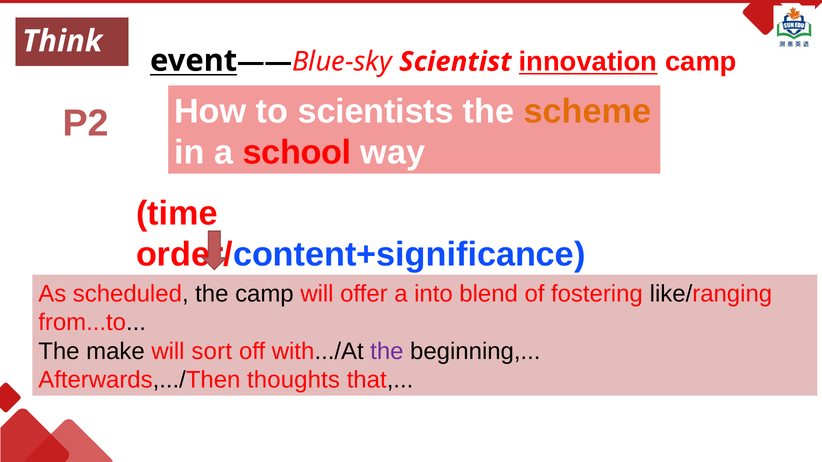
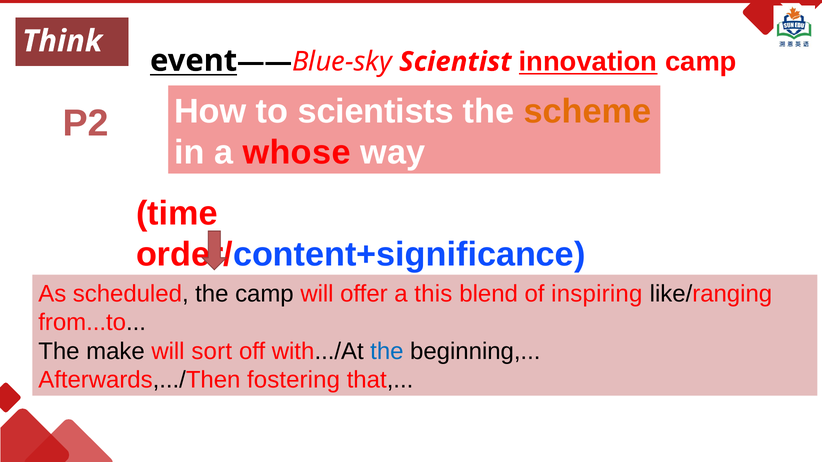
school: school -> whose (297, 153)
into: into -> this (433, 294)
fostering: fostering -> inspiring (597, 294)
the colour: purple -> blue (387, 352)
thoughts: thoughts -> fostering (293, 380)
